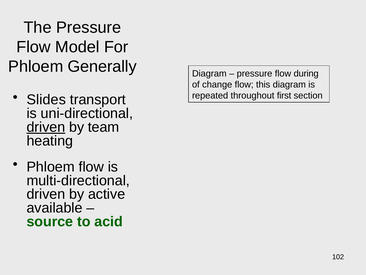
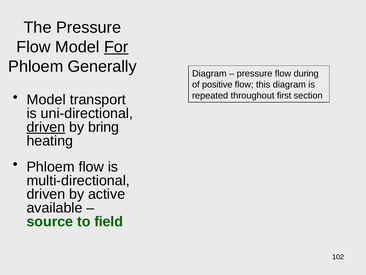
For underline: none -> present (116, 47)
change: change -> positive (217, 84)
Slides: Slides -> Model (46, 100)
team: team -> bring (104, 127)
acid: acid -> field (109, 221)
